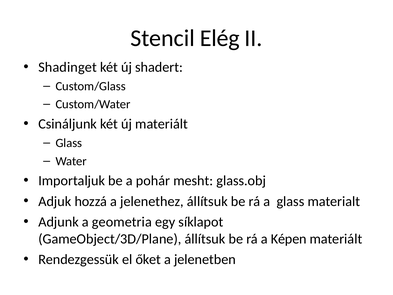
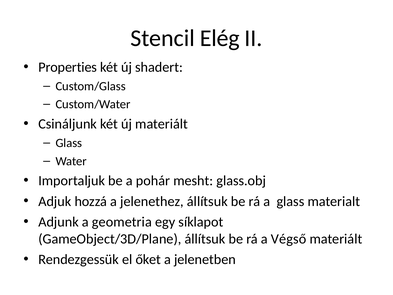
Shadinget: Shadinget -> Properties (68, 67)
Képen: Képen -> Végső (289, 239)
